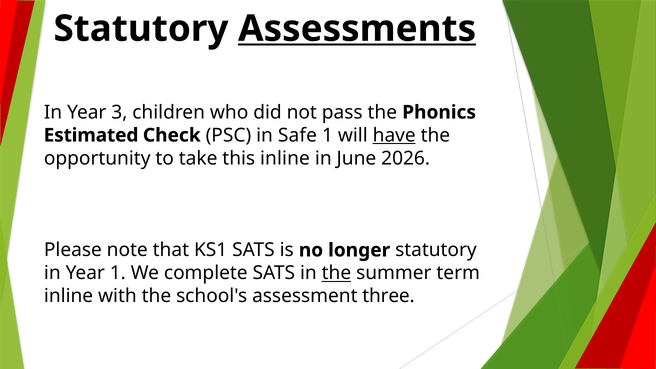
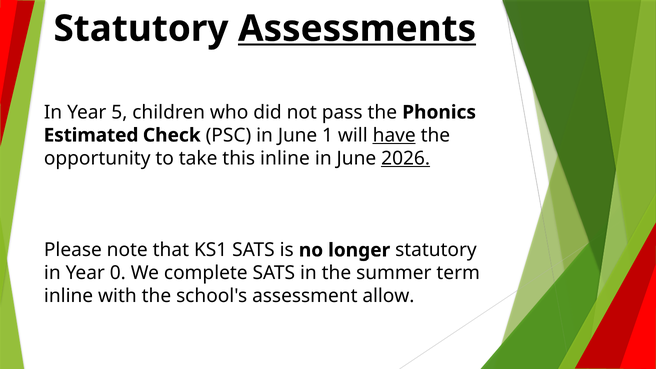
3: 3 -> 5 (119, 112)
PSC in Safe: Safe -> June (298, 135)
2026 underline: none -> present (406, 158)
Year 1: 1 -> 0 (118, 273)
the underline: present -> none (336, 273)
three: three -> allow (388, 296)
